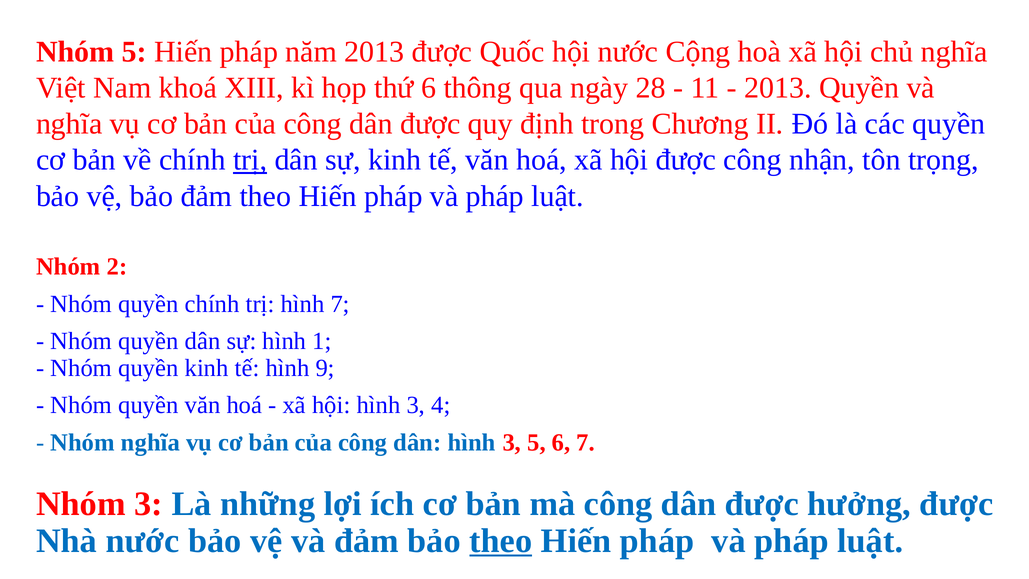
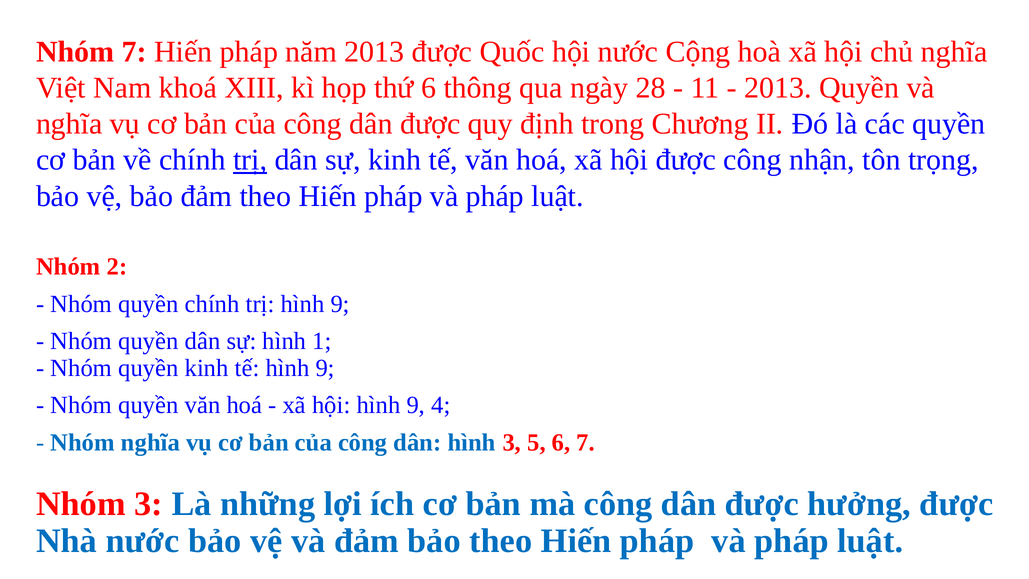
Nhóm 5: 5 -> 7 (134, 52)
trị hình 7: 7 -> 9 (340, 304)
hội hình 3: 3 -> 9 (416, 405)
theo underline: present -> none (501, 541)
